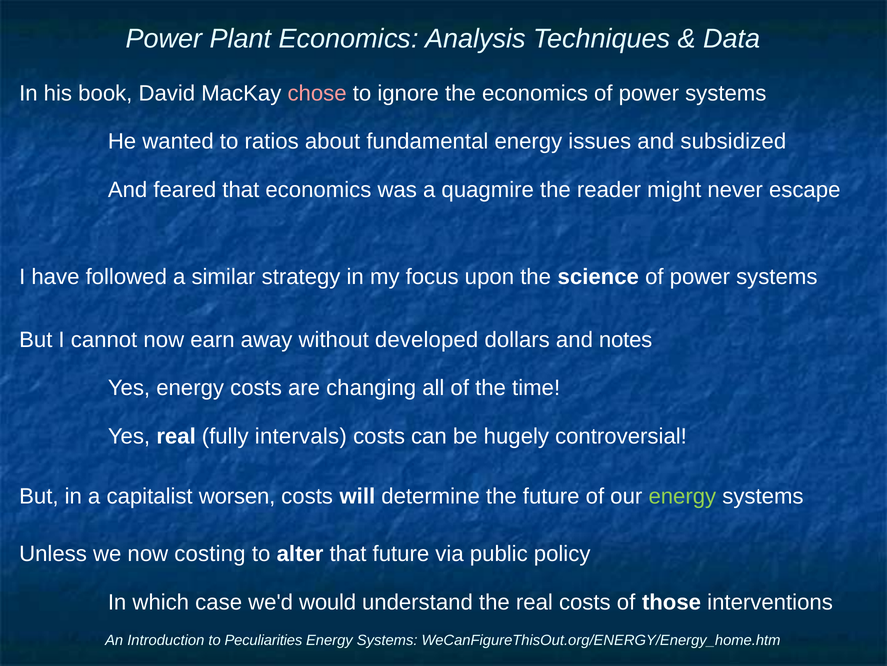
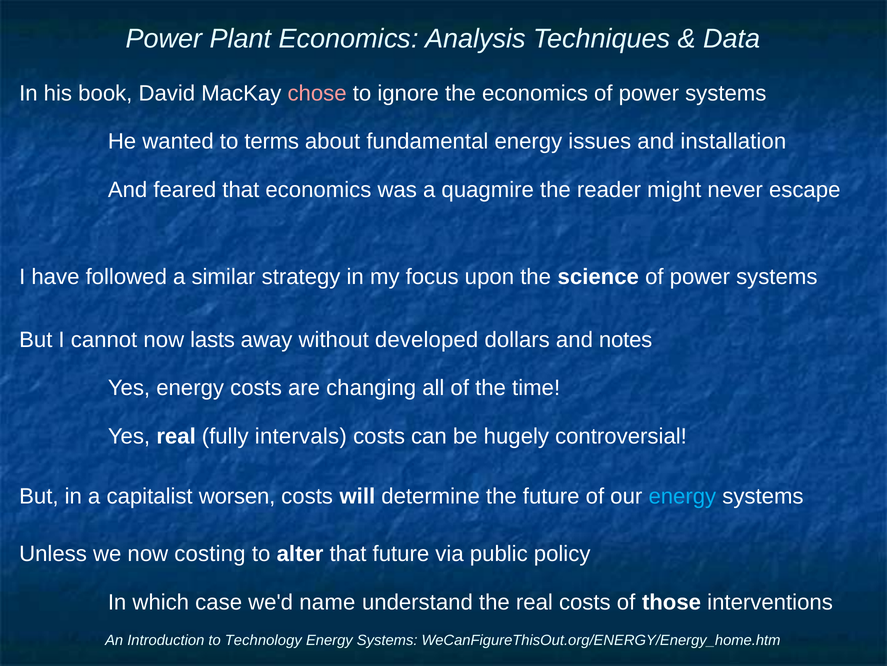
ratios: ratios -> terms (272, 141)
subsidized: subsidized -> installation (733, 141)
earn: earn -> lasts (213, 339)
energy colour: light green -> light blue (682, 496)
would: would -> name (327, 601)
Peculiarities: Peculiarities -> Technology (263, 640)
